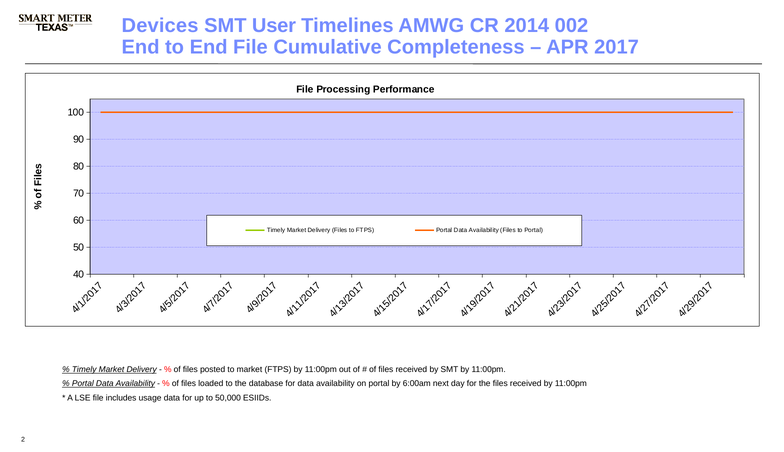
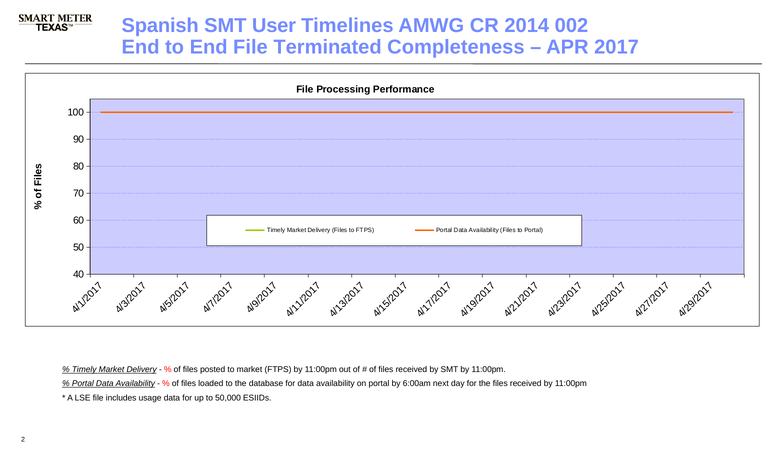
Devices: Devices -> Spanish (160, 26)
Cumulative: Cumulative -> Terminated (328, 47)
